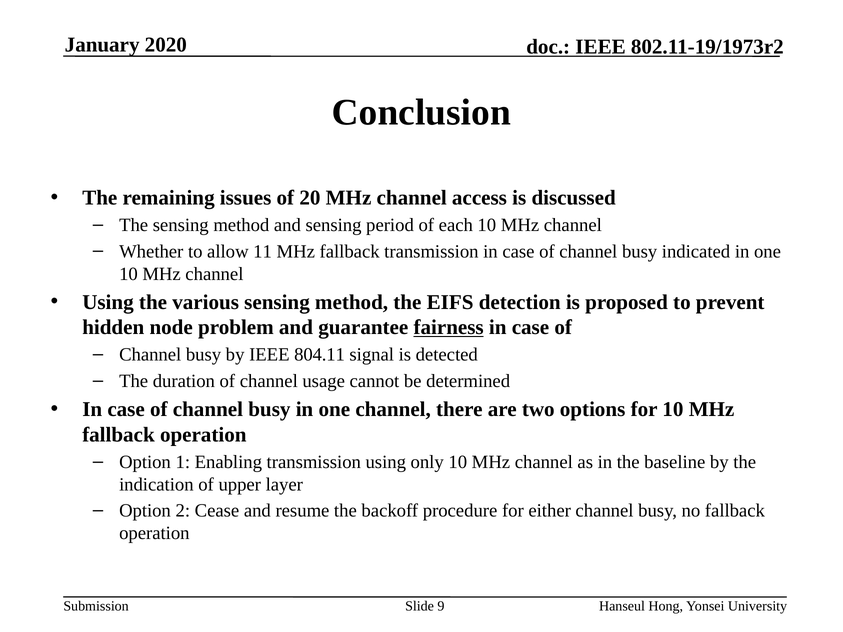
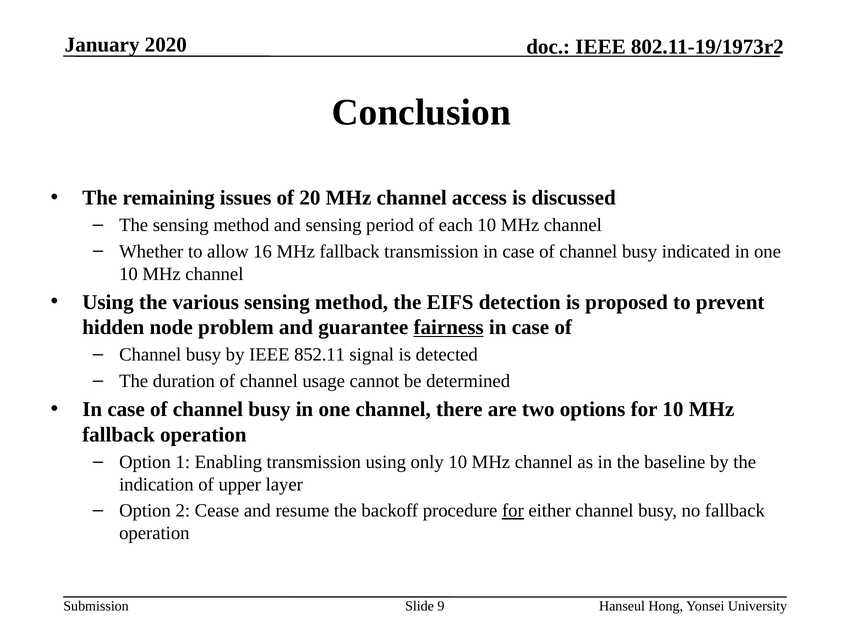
11: 11 -> 16 (263, 251)
804.11: 804.11 -> 852.11 (320, 355)
for underline: none -> present (513, 511)
